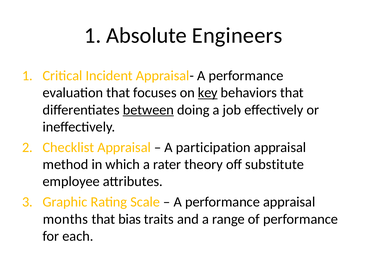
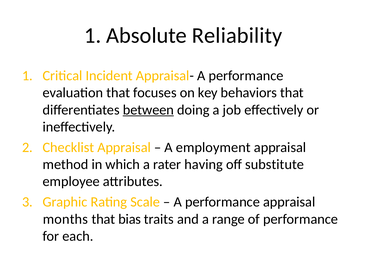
Engineers: Engineers -> Reliability (237, 36)
key underline: present -> none (208, 93)
participation: participation -> employment (213, 147)
theory: theory -> having (204, 165)
